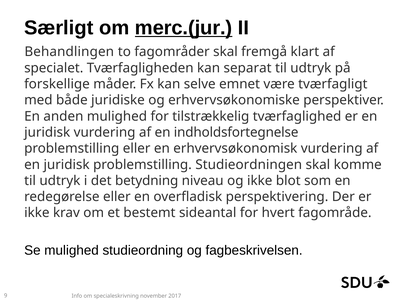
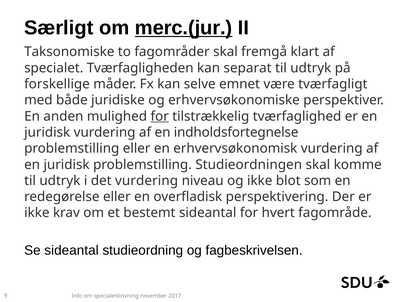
Behandlingen: Behandlingen -> Taksonomiske (69, 52)
for underline: none -> present (160, 116)
det betydning: betydning -> vurdering (147, 181)
Se mulighed: mulighed -> sideantal (72, 251)
